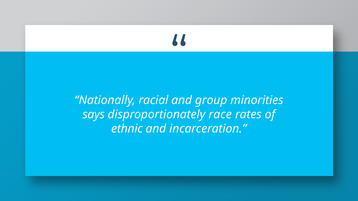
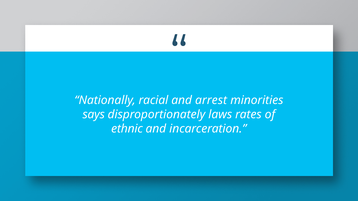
group: group -> arrest (211, 100)
race: race -> laws (220, 115)
